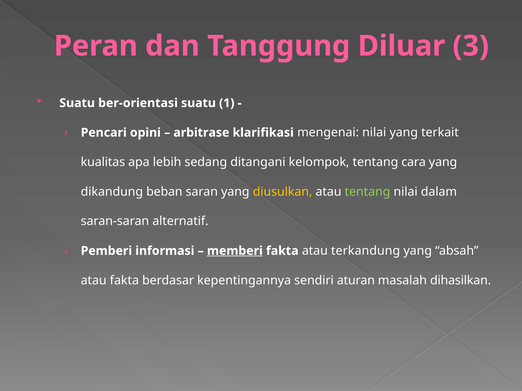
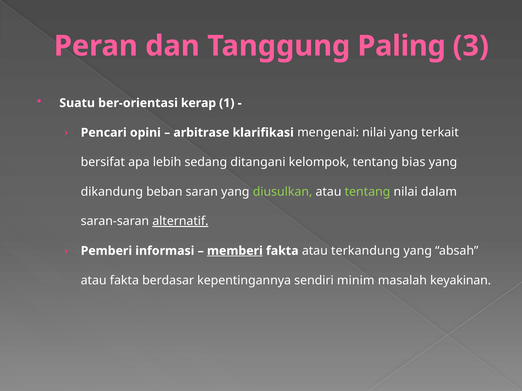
Diluar: Diluar -> Paling (402, 46)
ber-orientasi suatu: suatu -> kerap (199, 103)
kualitas: kualitas -> bersifat (103, 162)
cara: cara -> bias (413, 162)
diusulkan colour: yellow -> light green (283, 192)
alternatif underline: none -> present (180, 222)
aturan: aturan -> minim (356, 281)
dihasilkan: dihasilkan -> keyakinan (461, 281)
